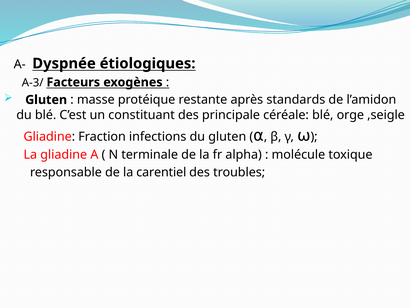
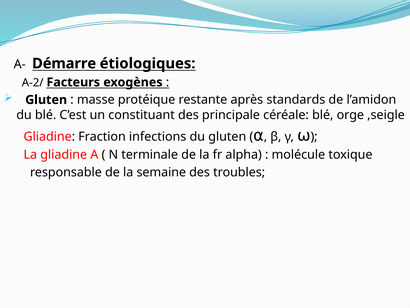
Dyspnée: Dyspnée -> Démarre (64, 63)
A-3/: A-3/ -> A-2/ (33, 83)
carentiel: carentiel -> semaine (161, 172)
